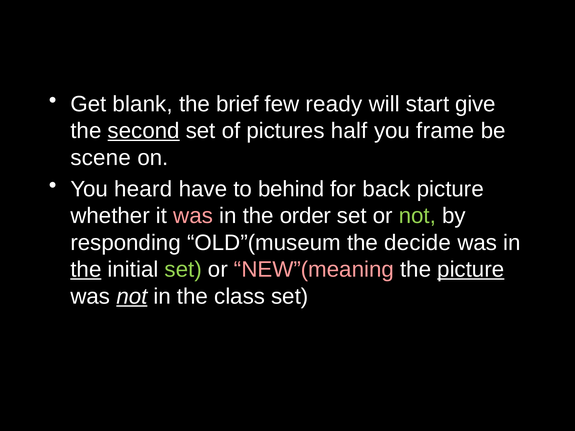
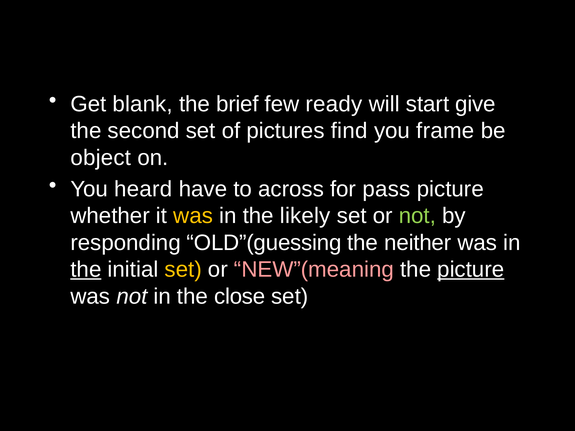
second underline: present -> none (144, 131)
half: half -> find (349, 131)
scene: scene -> object (101, 158)
behind: behind -> across (291, 189)
back: back -> pass (386, 189)
was colour: pink -> yellow (193, 216)
order: order -> likely (305, 216)
OLD”(museum: OLD”(museum -> OLD”(guessing (264, 243)
decide: decide -> neither (418, 243)
set colour: light green -> yellow (183, 270)
not underline: present -> none (132, 297)
class: class -> close (240, 297)
